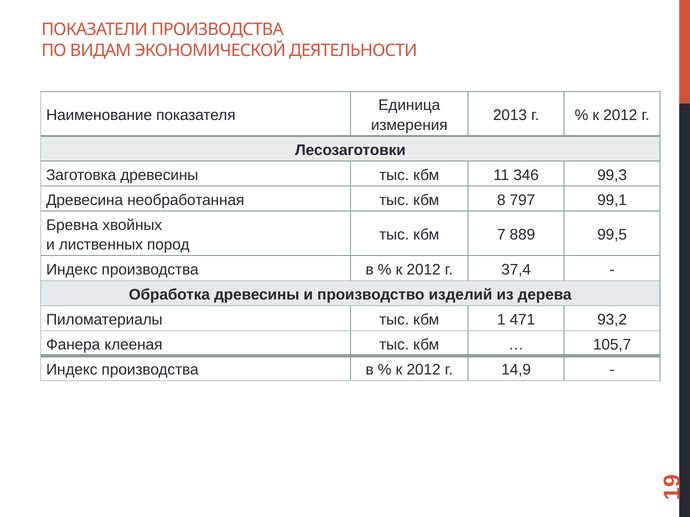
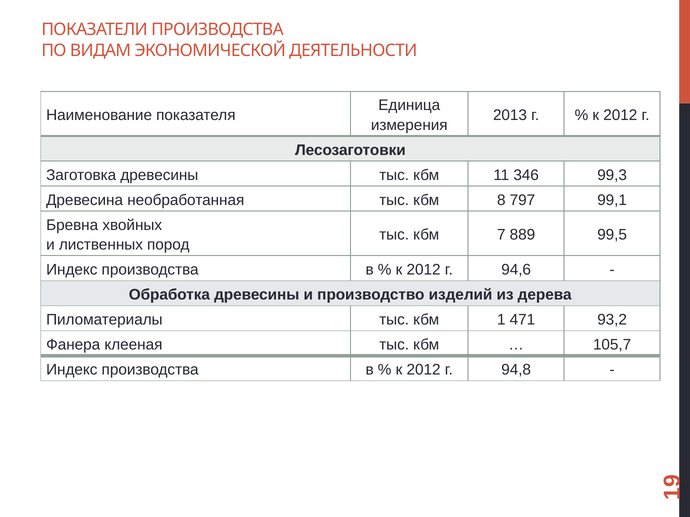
37,4: 37,4 -> 94,6 (516, 270)
14,9: 14,9 -> 94,8 (516, 370)
